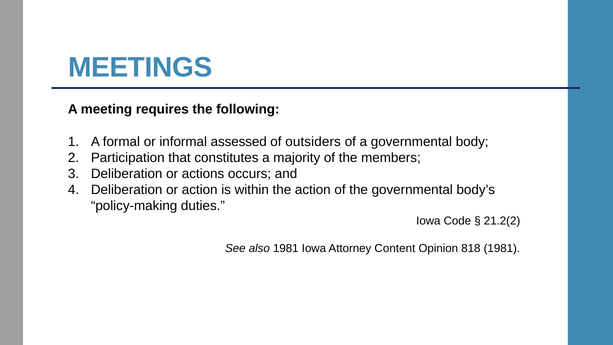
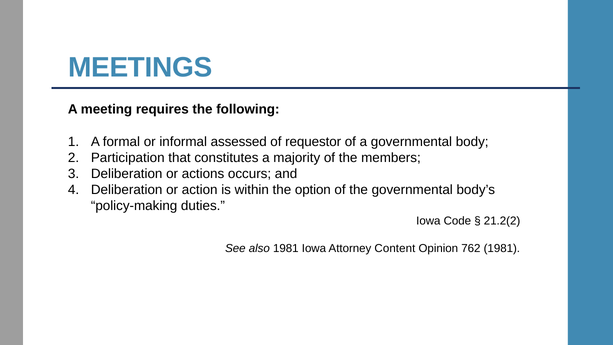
outsiders: outsiders -> requestor (313, 141)
the action: action -> option (313, 190)
818: 818 -> 762 (471, 248)
